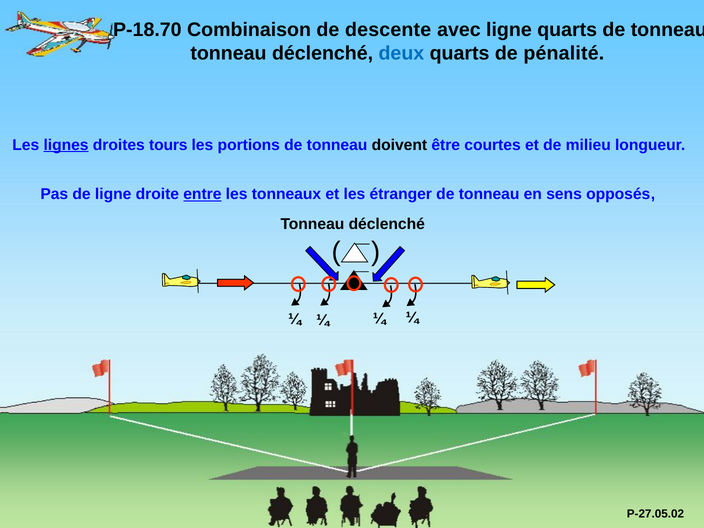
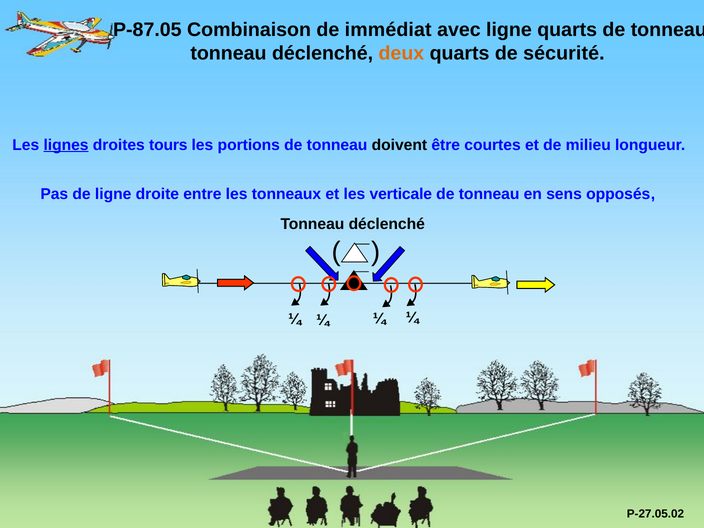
P-18.70: P-18.70 -> P-87.05 (147, 30)
descente: descente -> immédiat (388, 30)
deux colour: blue -> orange (401, 53)
pénalité: pénalité -> sécurité (564, 53)
entre underline: present -> none (202, 194)
étranger: étranger -> verticale (401, 194)
